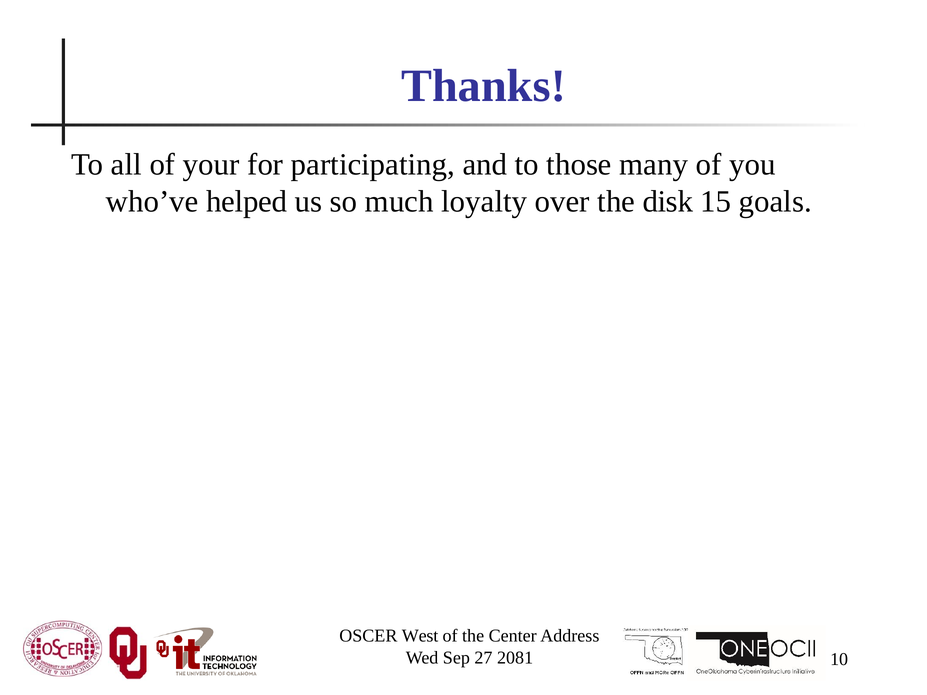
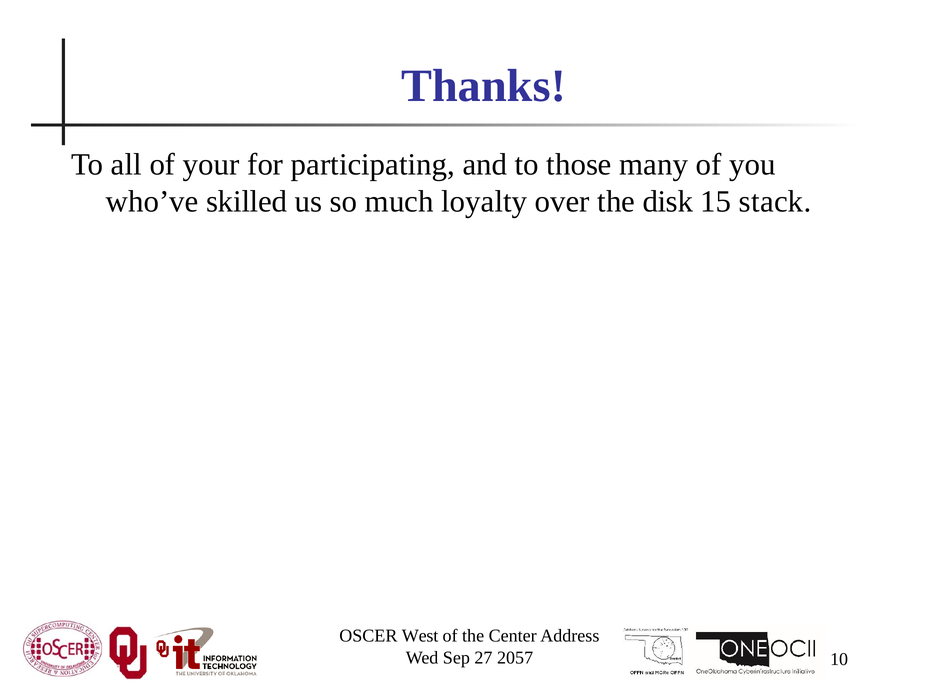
helped: helped -> skilled (247, 201)
goals: goals -> stack (775, 201)
2081: 2081 -> 2057 (515, 658)
